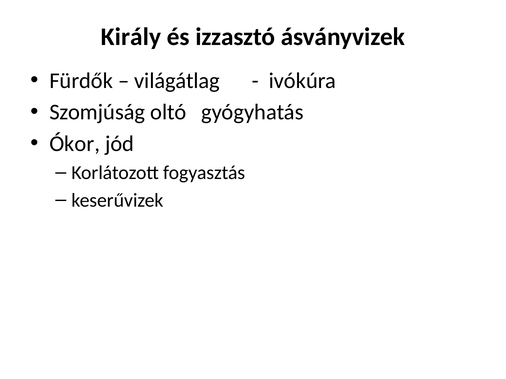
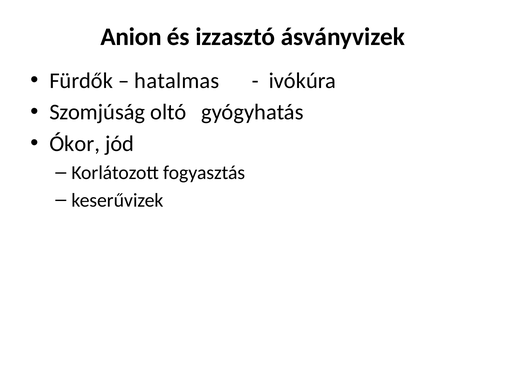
Király: Király -> Anion (131, 37)
világátlag: világátlag -> hatalmas (177, 81)
